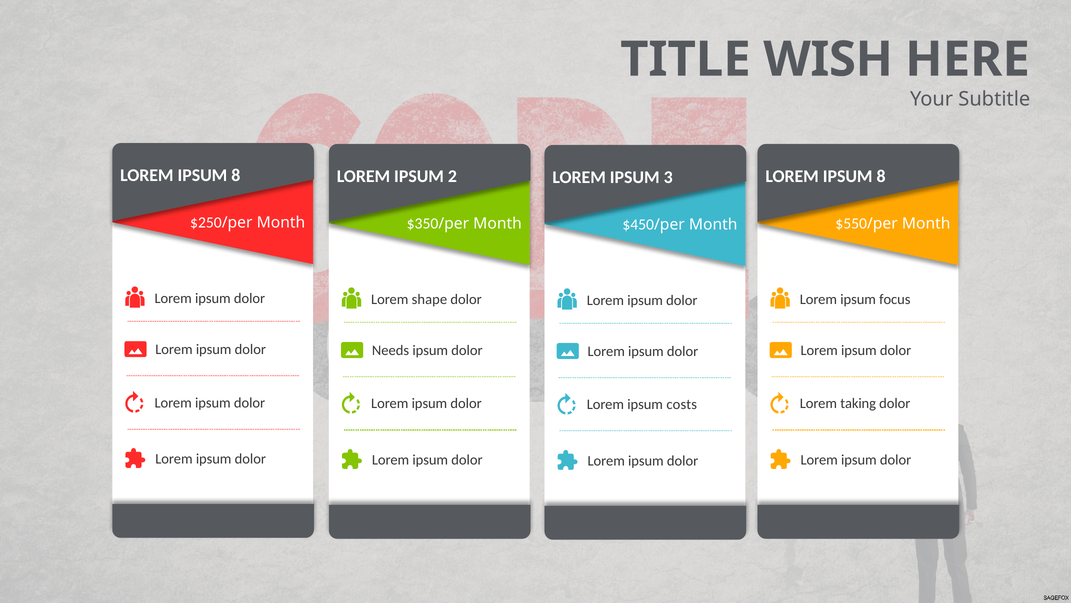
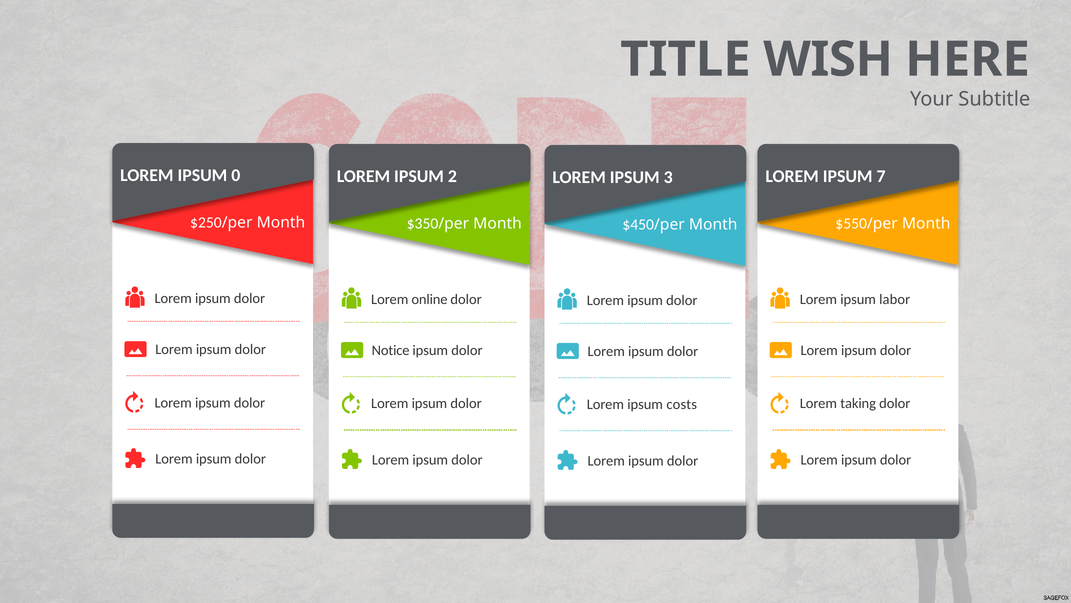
8: 8 -> 0 (236, 175)
8: 8 -> 7 (881, 176)
shape: shape -> online (429, 299)
focus: focus -> labor (895, 299)
Needs: Needs -> Notice (391, 350)
